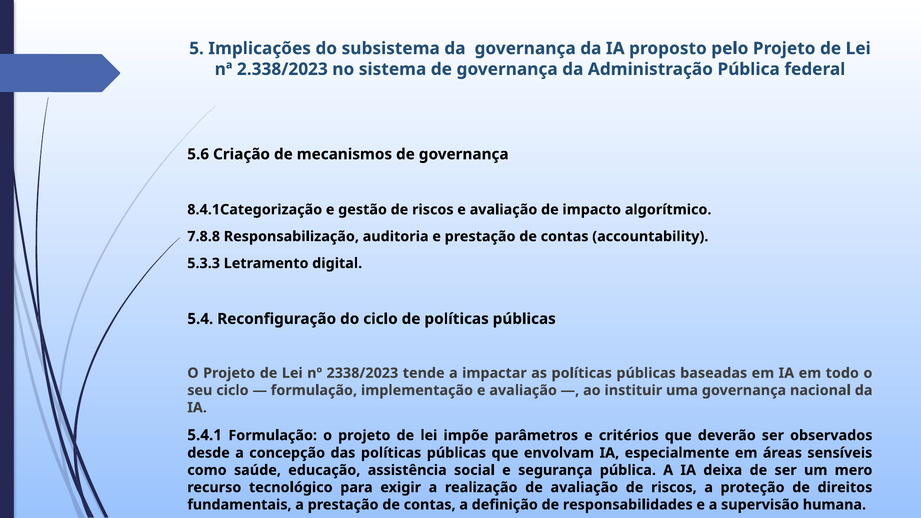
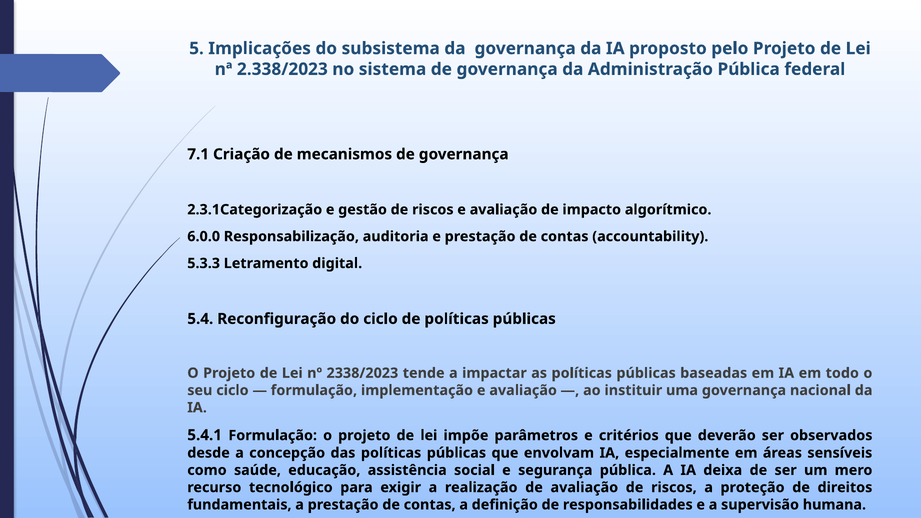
5.6: 5.6 -> 7.1 (198, 154)
8.4.1Categorização: 8.4.1Categorização -> 2.3.1Categorização (255, 210)
7.8.8: 7.8.8 -> 6.0.0 (204, 236)
